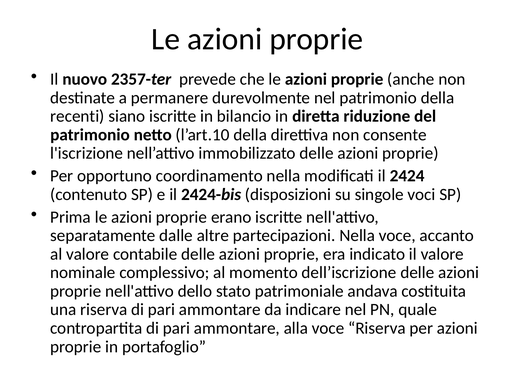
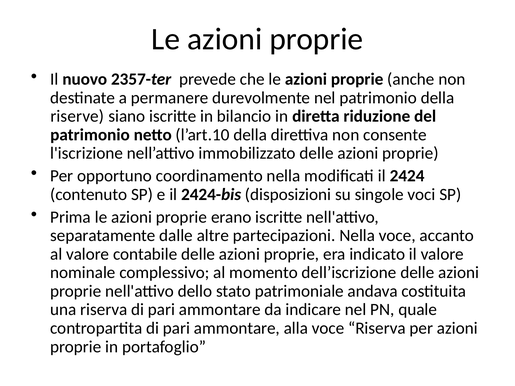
recenti: recenti -> riserve (77, 116)
